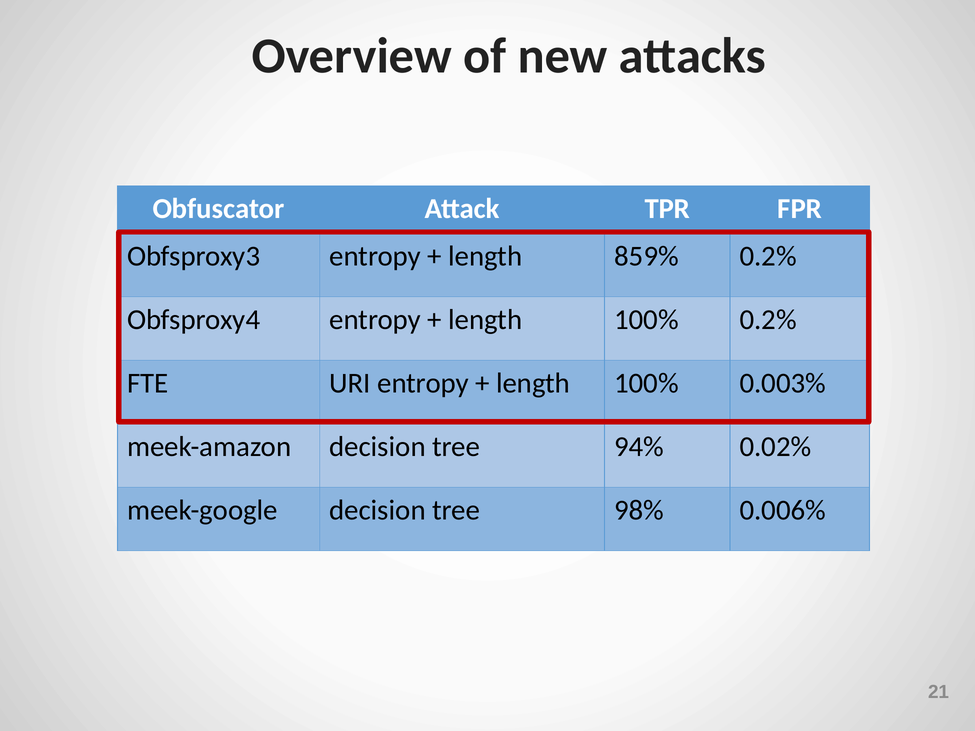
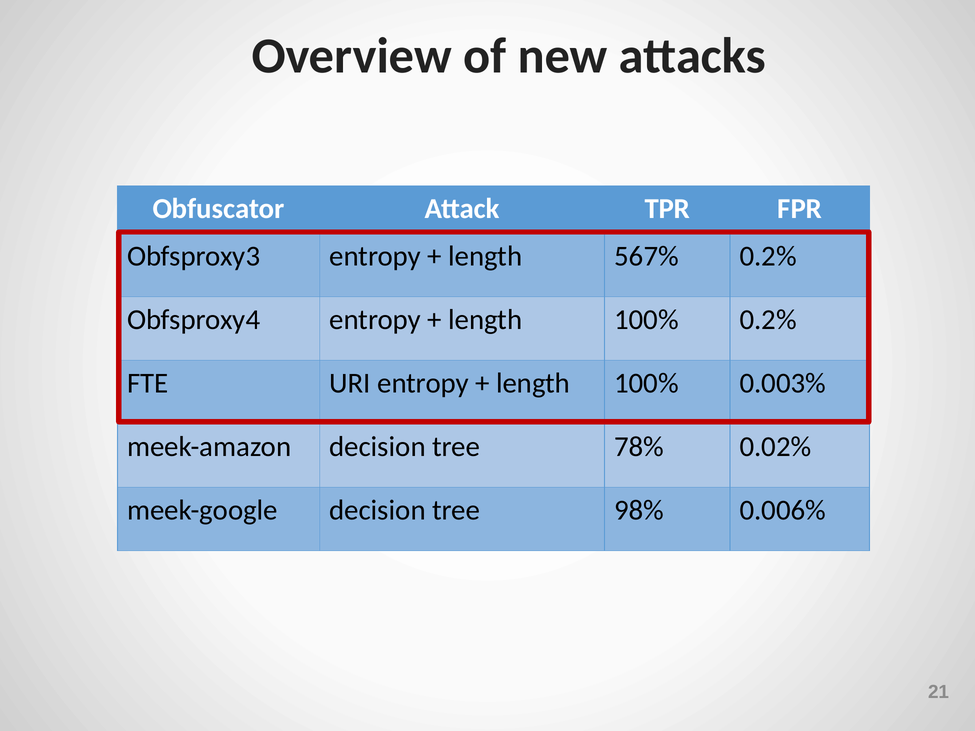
859%: 859% -> 567% (647, 256)
94%: 94% -> 78% (639, 447)
